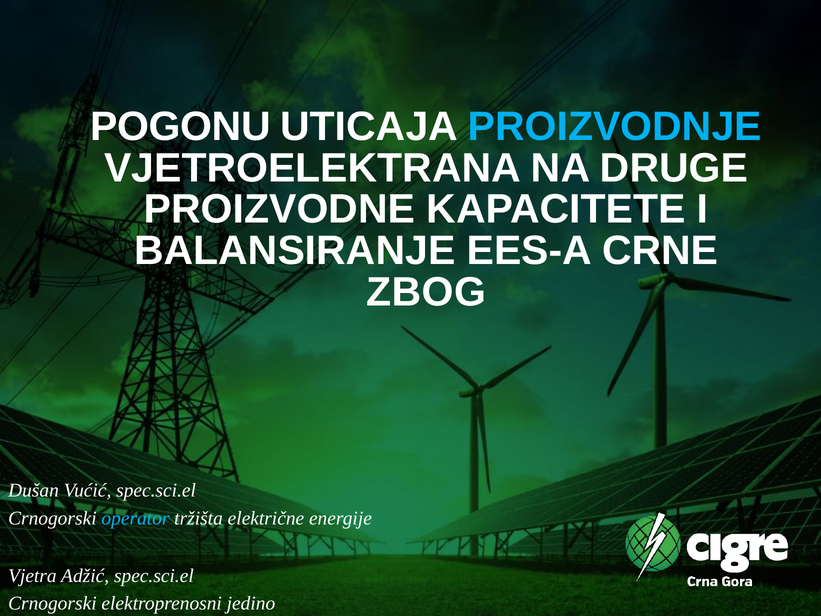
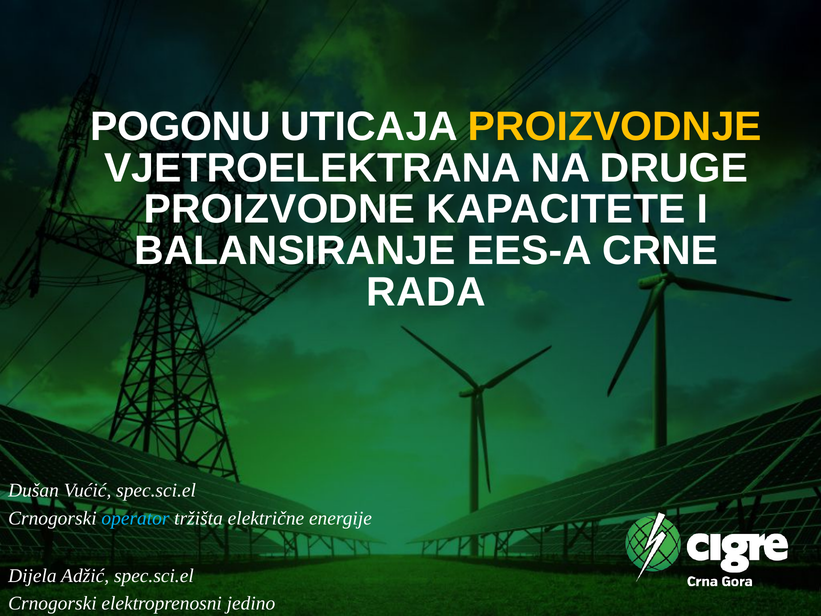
PROIZVODNJE colour: light blue -> yellow (615, 127)
ZBOG: ZBOG -> RADA (426, 292)
Vjetra: Vjetra -> Dijela (32, 576)
